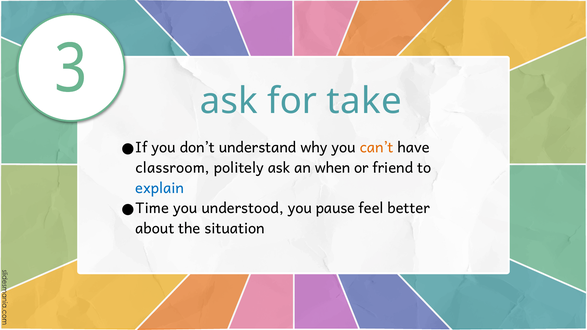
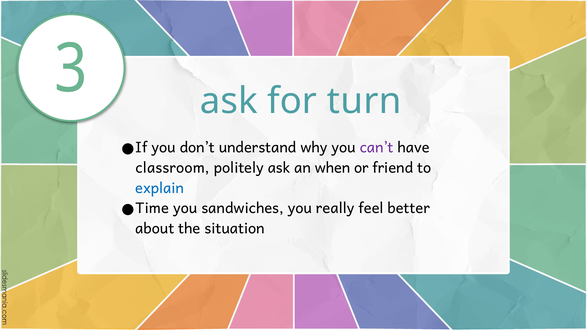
take: take -> turn (364, 101)
can’t colour: orange -> purple (377, 148)
understood: understood -> sandwiches (243, 209)
pause: pause -> really (335, 209)
